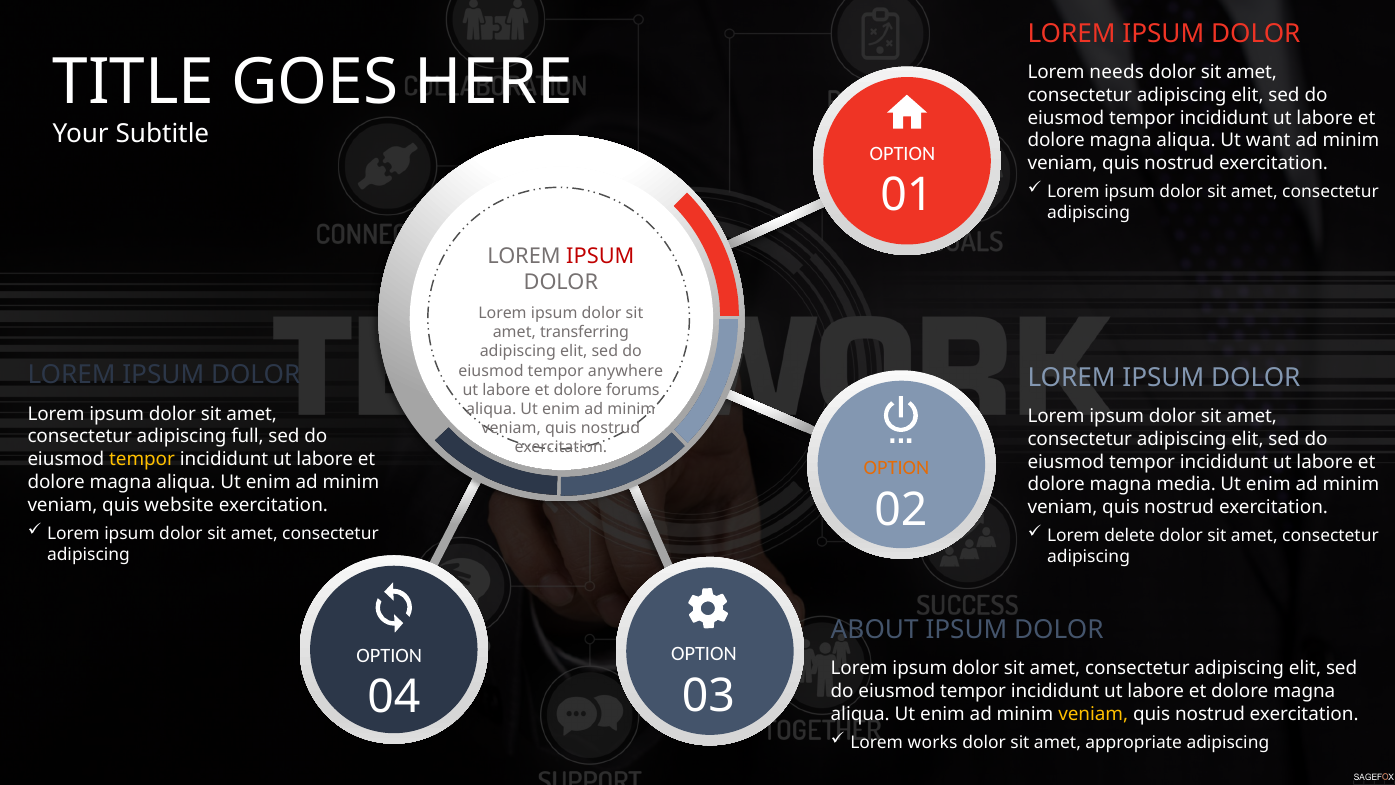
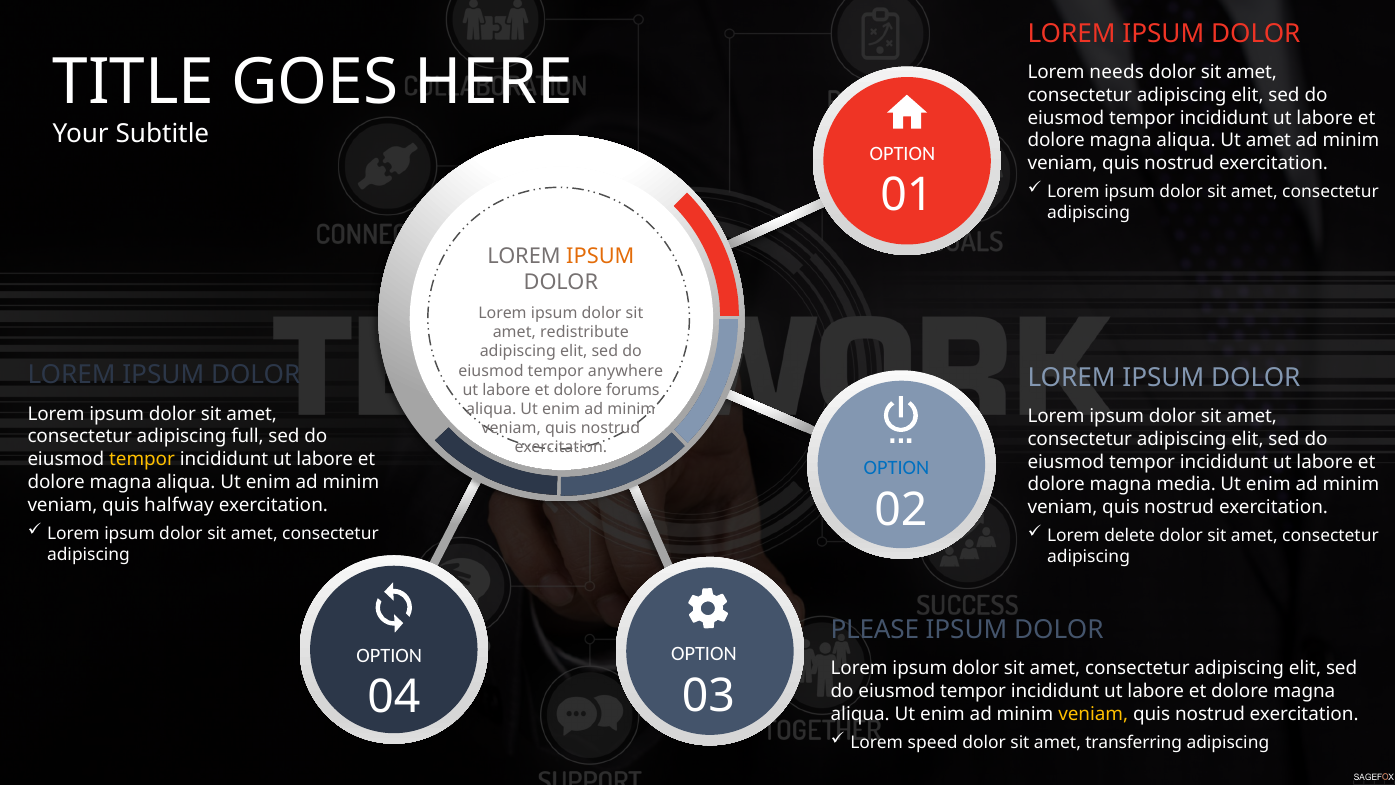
Ut want: want -> amet (1268, 140)
IPSUM colour: red -> orange (600, 256)
transferring: transferring -> redistribute (584, 332)
OPTION colour: orange -> blue (896, 468)
website: website -> halfway (179, 505)
ABOUT: ABOUT -> PLEASE (875, 629)
works: works -> speed (933, 742)
appropriate: appropriate -> transferring (1134, 742)
